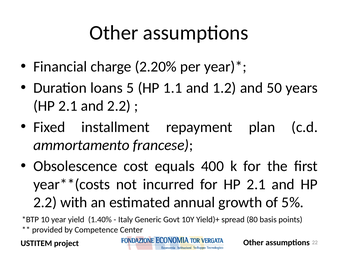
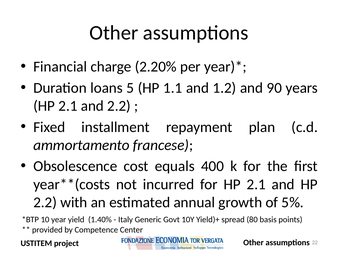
50: 50 -> 90 (274, 88)
